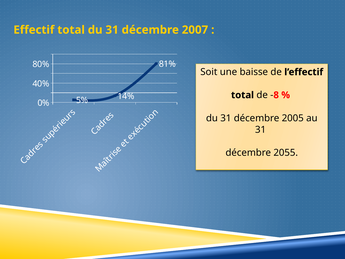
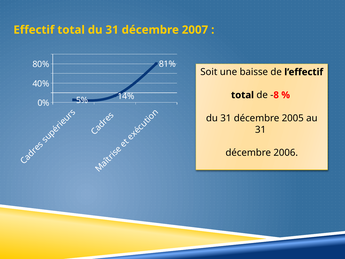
2055: 2055 -> 2006 (286, 152)
